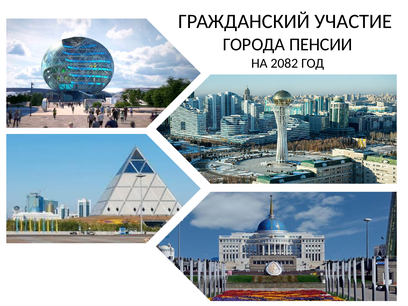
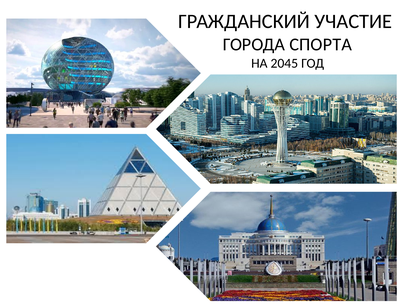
ПЕНСИИ: ПЕНСИИ -> СПОРТА (321, 45)
2082: 2082 -> 2045 (284, 63)
